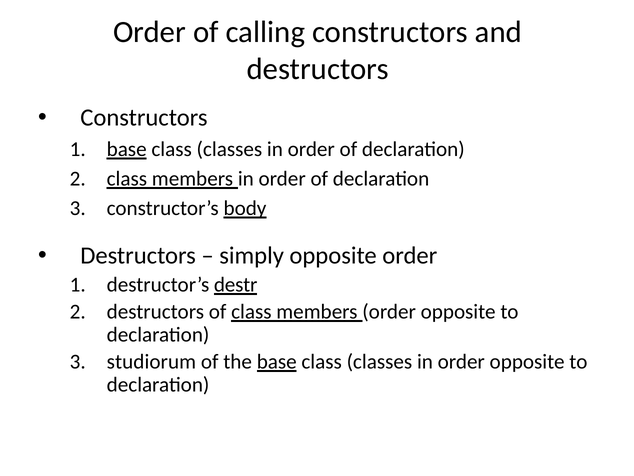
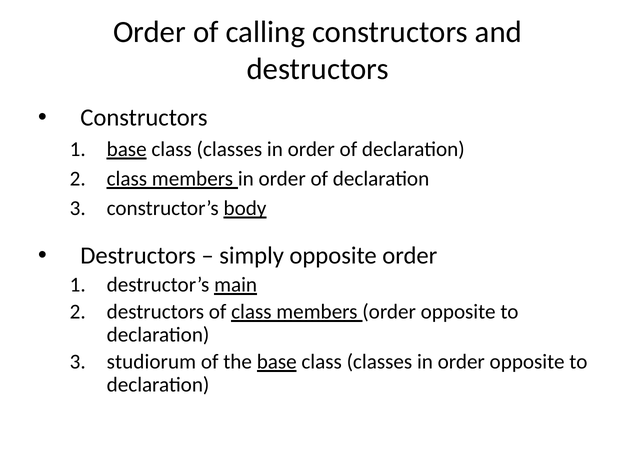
destr: destr -> main (236, 284)
